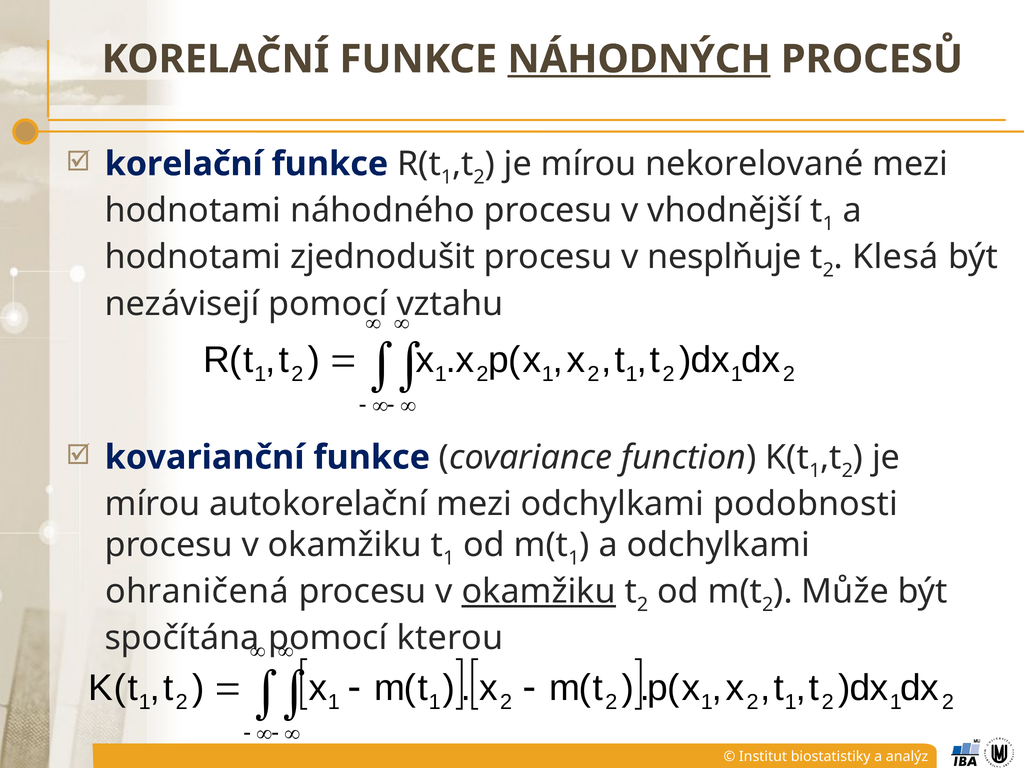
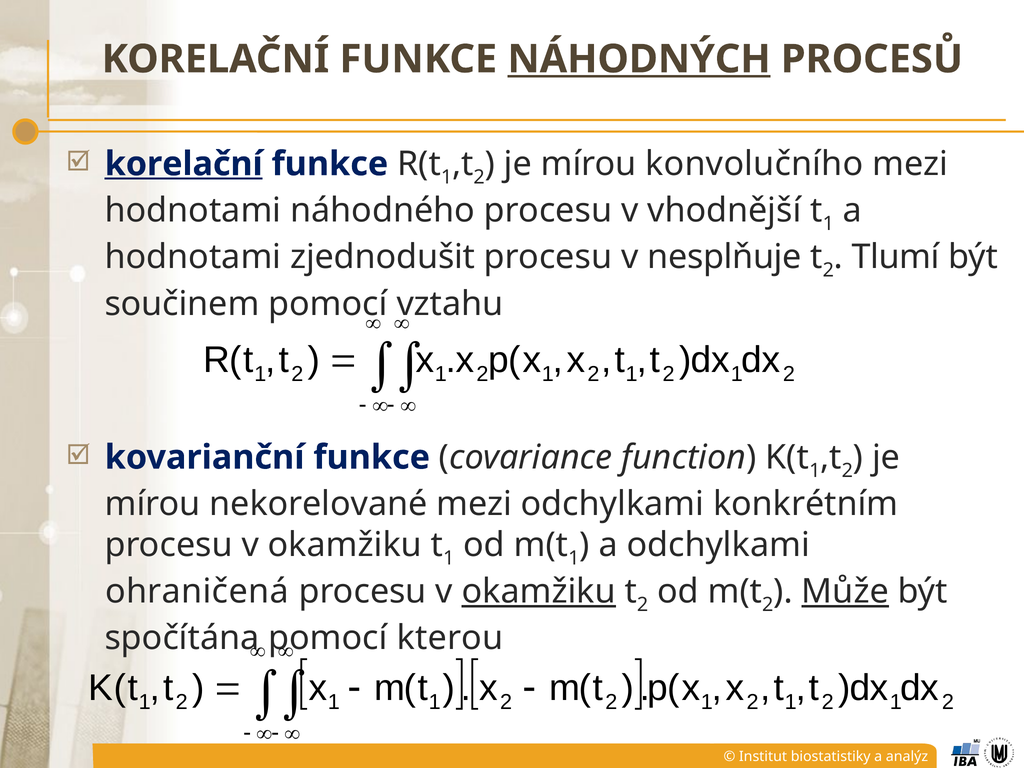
korelační underline: none -> present (184, 164)
nekorelované: nekorelované -> konvolučního (754, 164)
Klesá: Klesá -> Tlumí (896, 257)
nezávisejí: nezávisejí -> součinem (182, 304)
autokorelační: autokorelační -> nekorelované (318, 504)
podobnosti: podobnosti -> konkrétním (806, 504)
Může underline: none -> present (845, 592)
